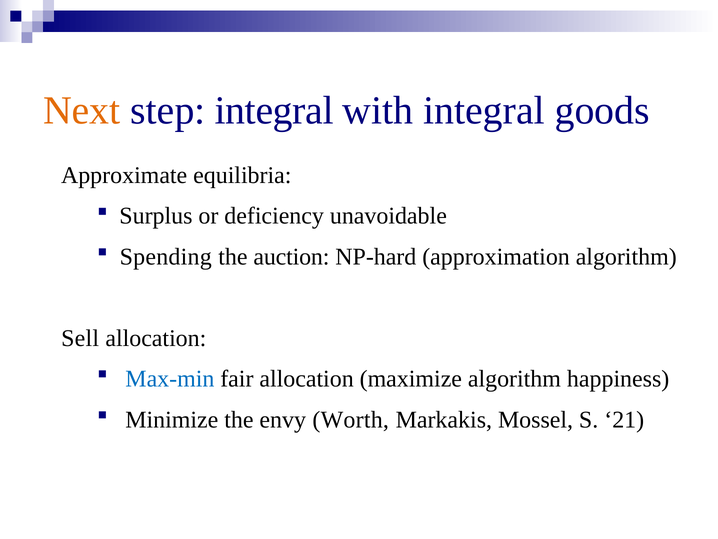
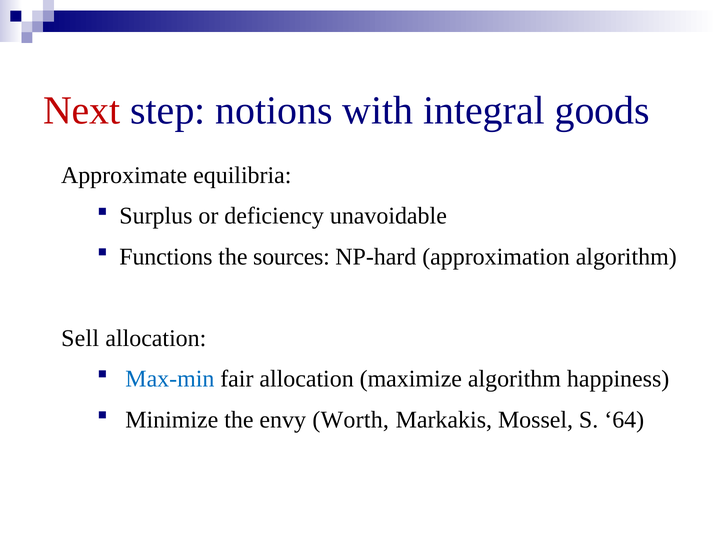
Next colour: orange -> red (82, 110)
step integral: integral -> notions (274, 110)
Spending: Spending -> Functions (166, 257)
auction: auction -> sources (291, 257)
21: 21 -> 64 (624, 419)
